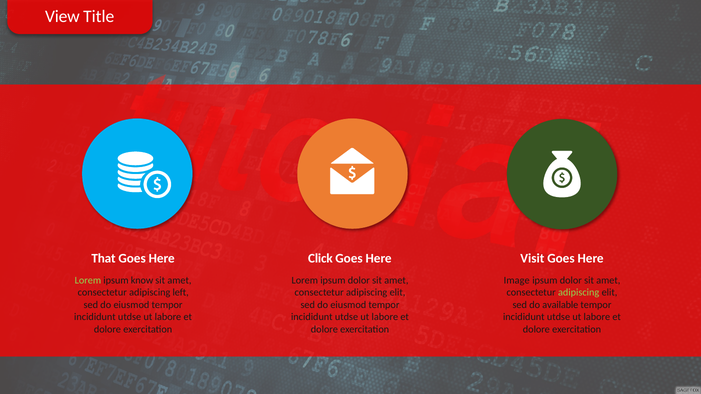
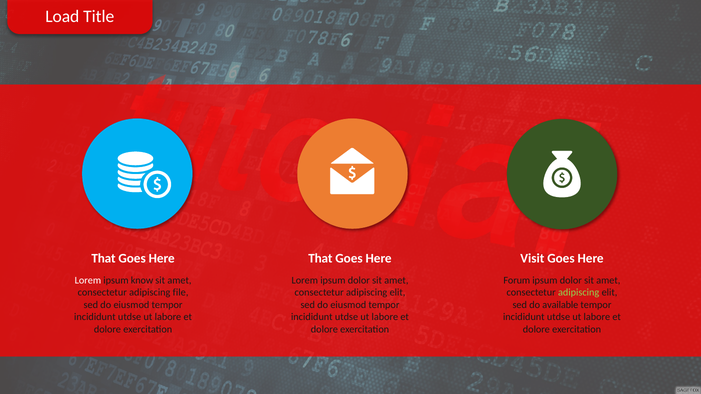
View: View -> Load (62, 17)
Click: Click -> That (320, 259)
Lorem colour: light green -> white (88, 281)
Image: Image -> Forum (517, 281)
left: left -> file (181, 293)
